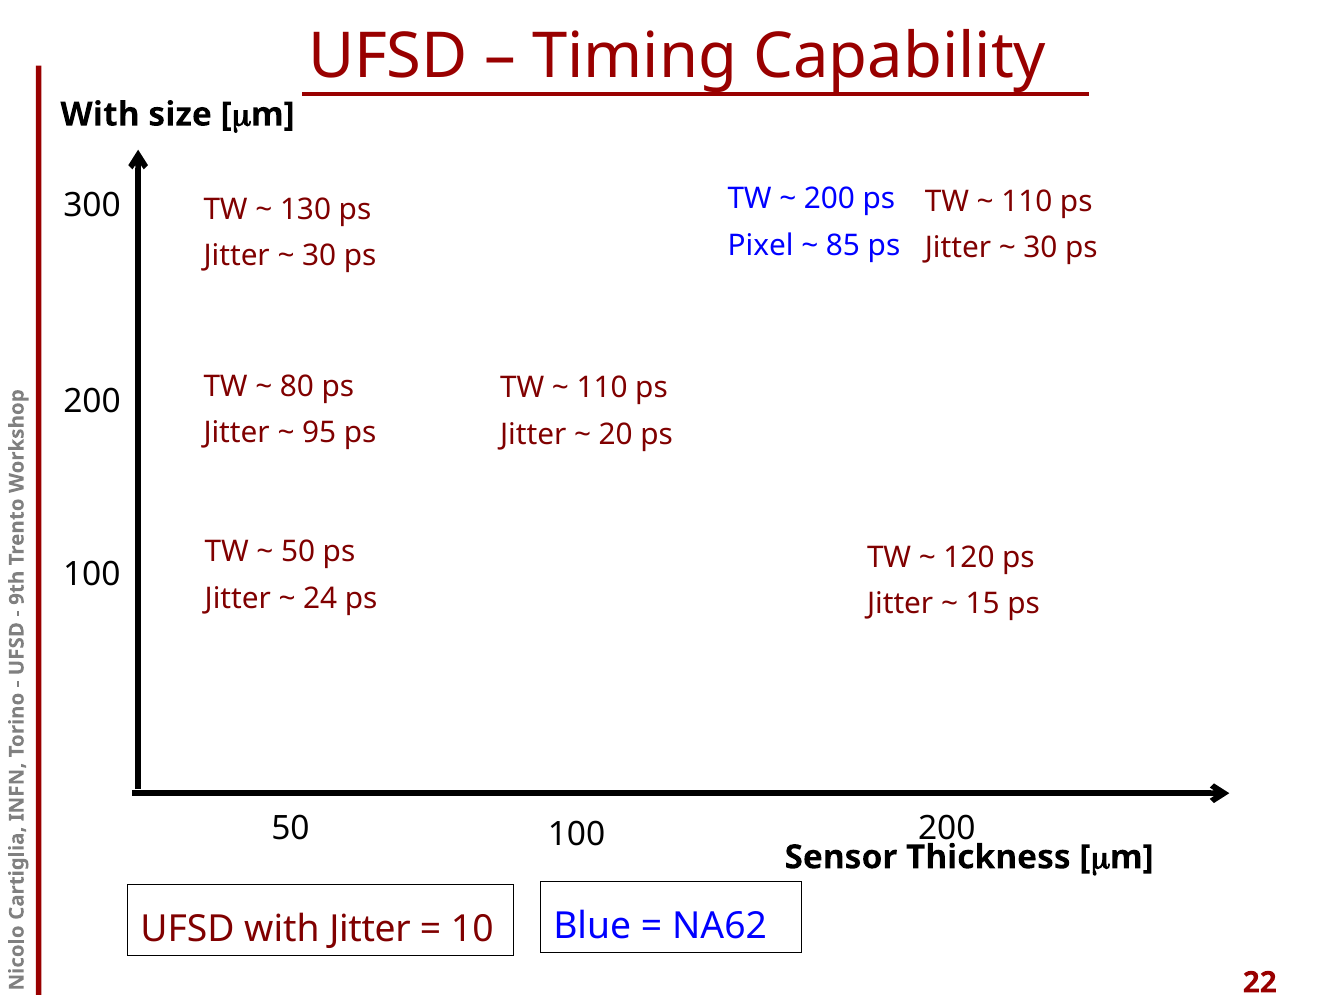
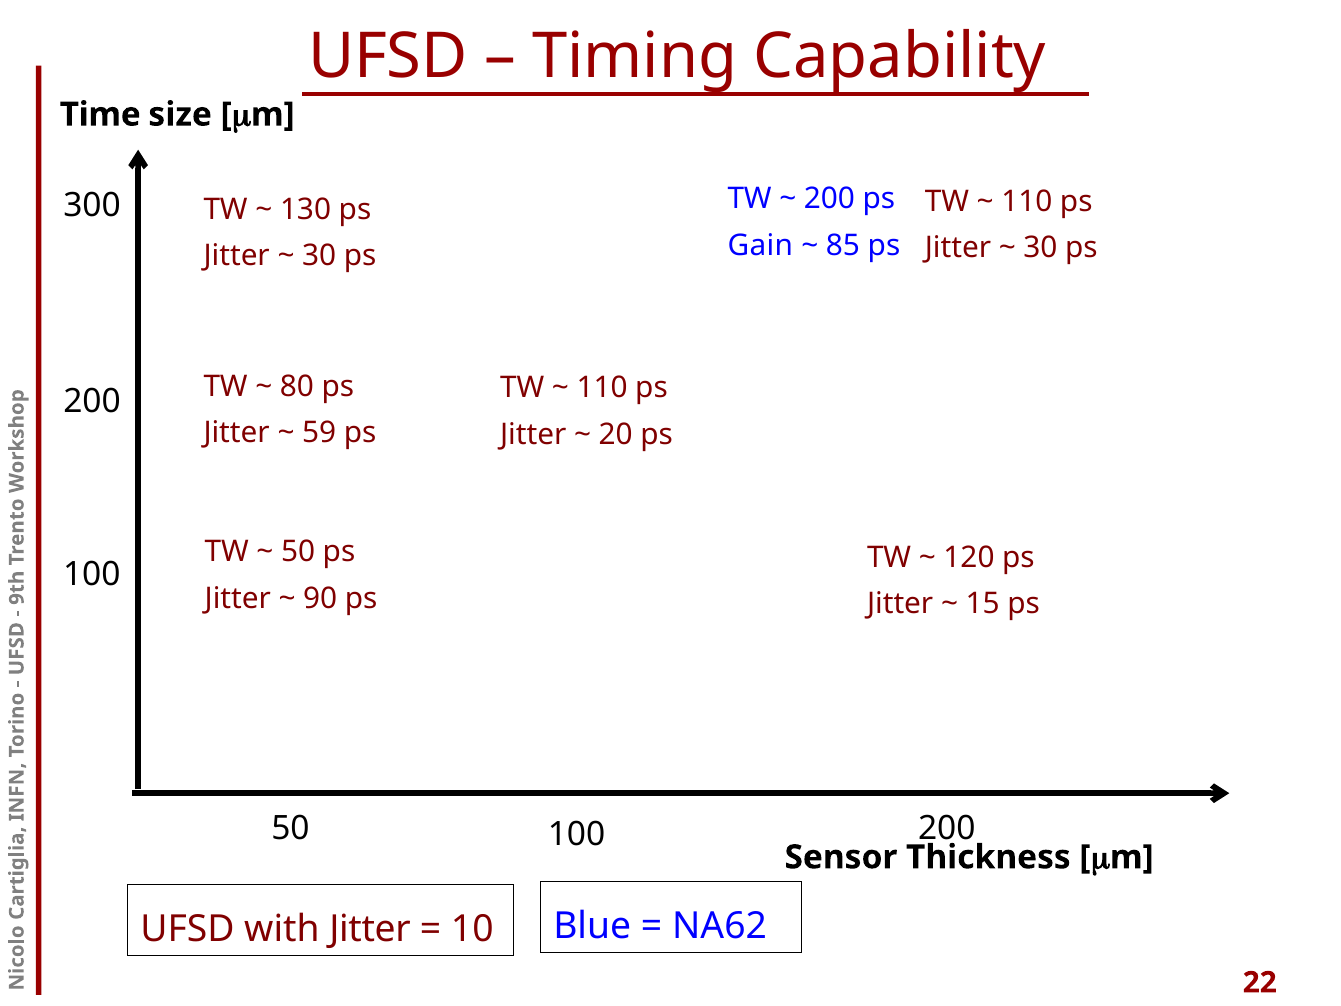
With: With -> Time (100, 114)
Pixel: Pixel -> Gain (760, 245)
95: 95 -> 59 (319, 433)
24: 24 -> 90 (320, 598)
